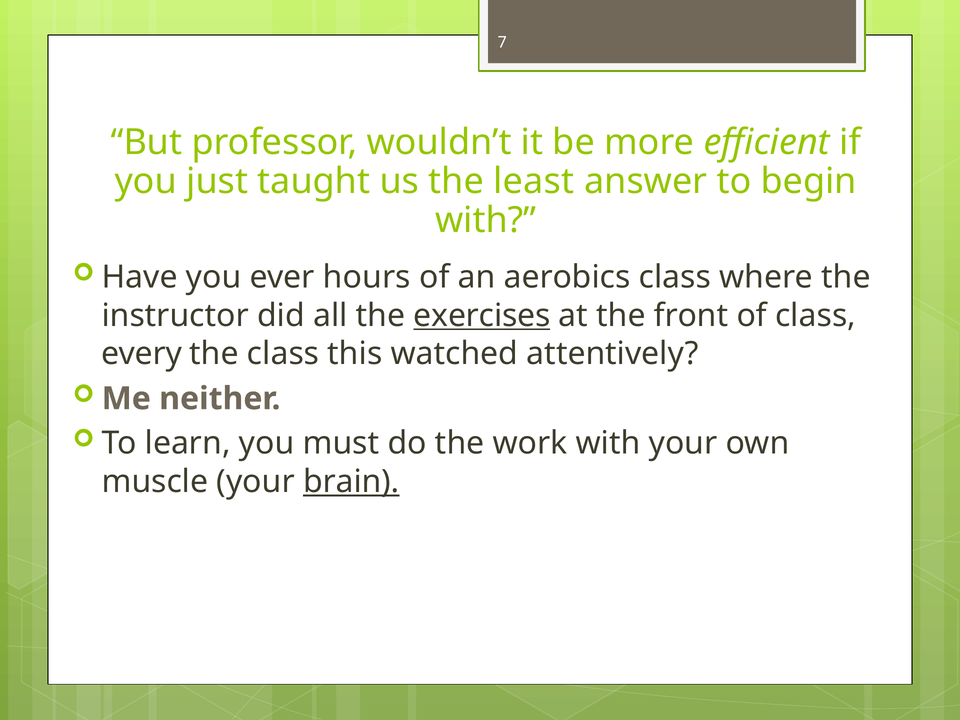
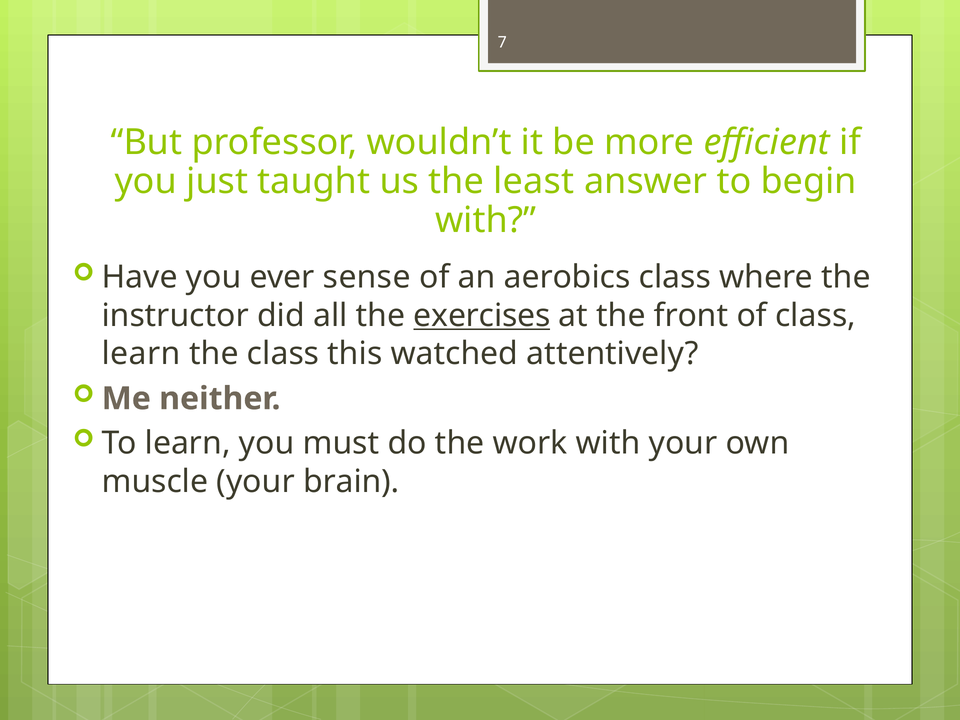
hours: hours -> sense (367, 277)
every: every -> learn (141, 354)
brain underline: present -> none (351, 482)
